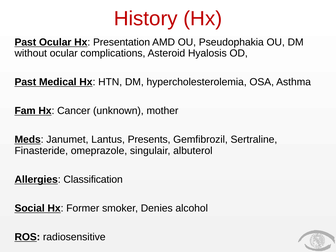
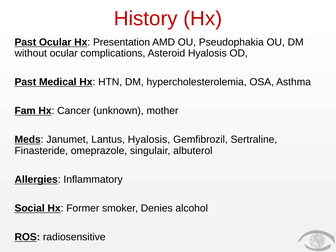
Lantus Presents: Presents -> Hyalosis (149, 140)
Classification: Classification -> Inflammatory (93, 179)
